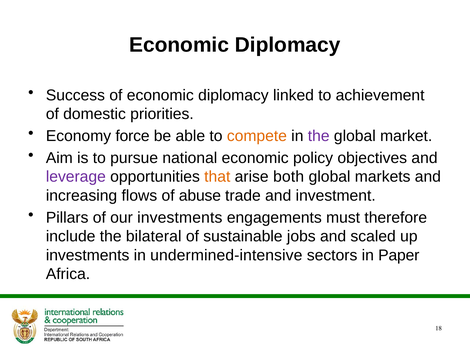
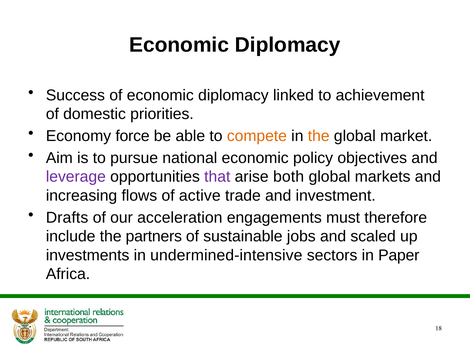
the colour: purple -> orange (319, 136)
that colour: orange -> purple (217, 177)
abuse: abuse -> active (200, 195)
Pillars: Pillars -> Drafts (67, 217)
our investments: investments -> acceleration (180, 217)
bilateral: bilateral -> partners (154, 236)
